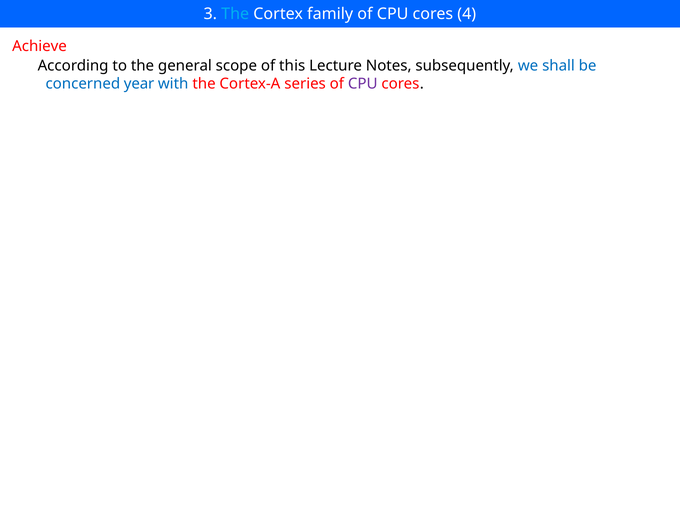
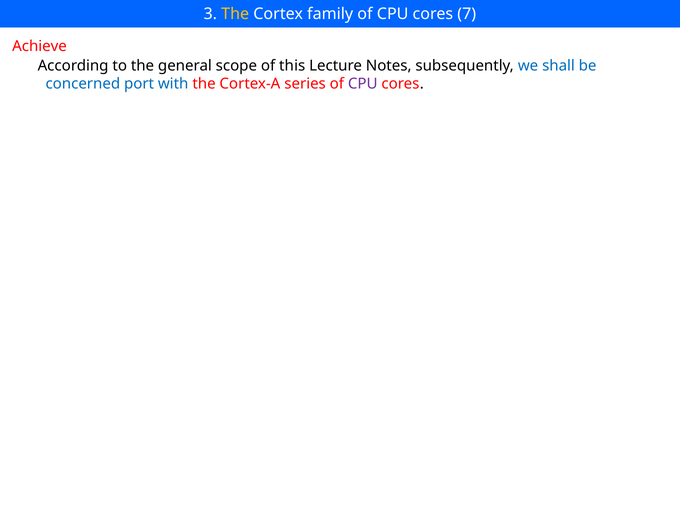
The colour: light blue -> yellow (235, 14)
4: 4 -> 7 (467, 14)
year: year -> port (139, 84)
